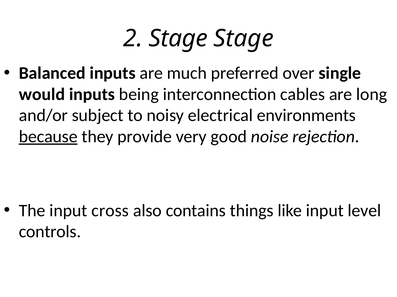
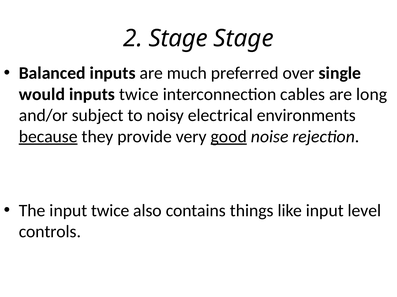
inputs being: being -> twice (139, 95)
good underline: none -> present (229, 137)
input cross: cross -> twice (110, 211)
